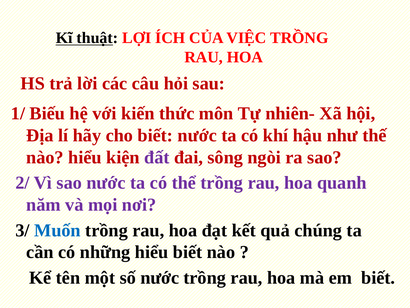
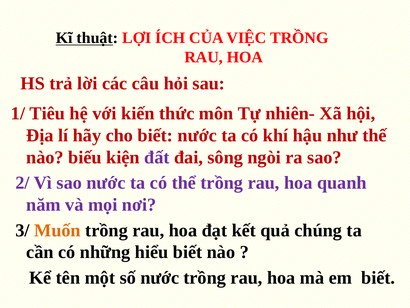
Biếu: Biếu -> Tiêu (47, 113)
nào hiểu: hiểu -> biếu (85, 157)
Muốn colour: blue -> orange (57, 230)
